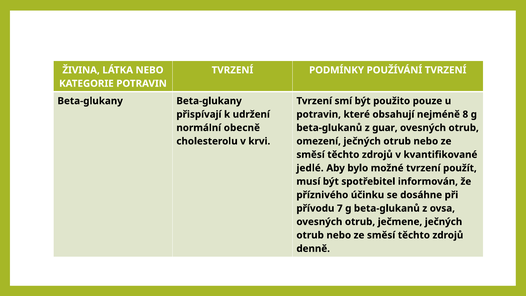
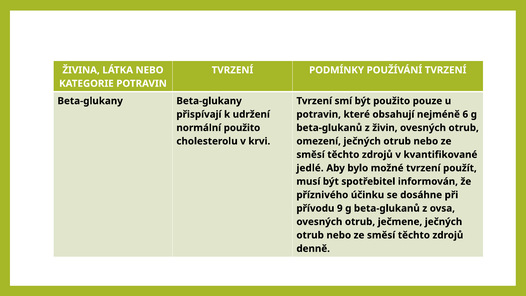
8: 8 -> 6 (465, 114)
normální obecně: obecně -> použito (242, 128)
guar: guar -> živin (385, 128)
7: 7 -> 9 (340, 208)
